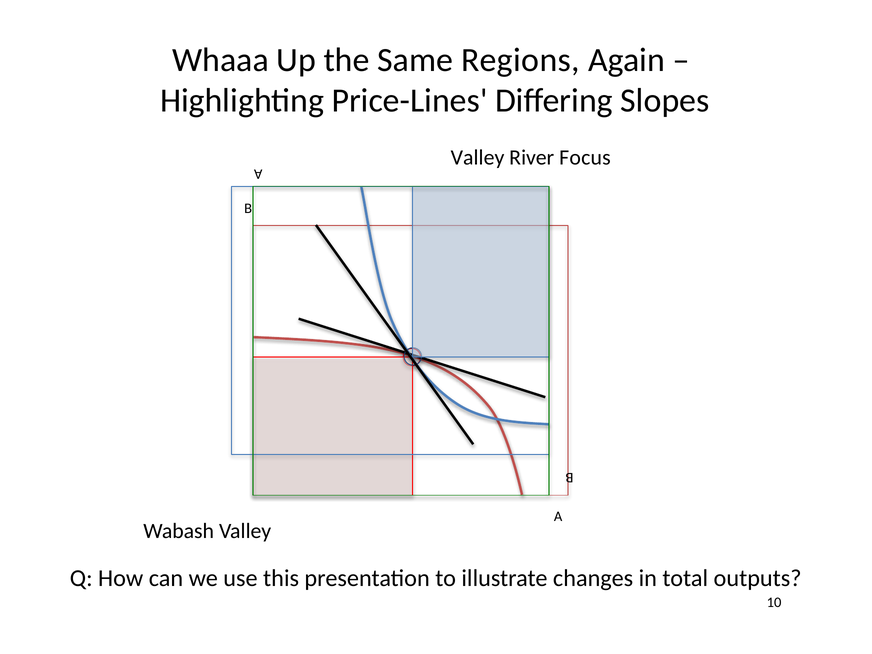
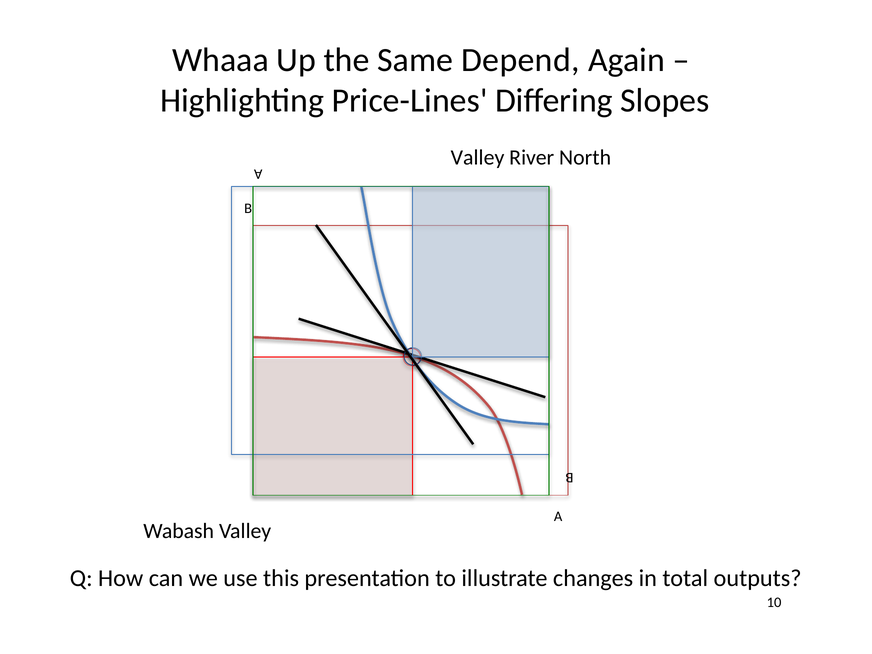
Regions: Regions -> Depend (520, 60)
Focus: Focus -> North (585, 158)
